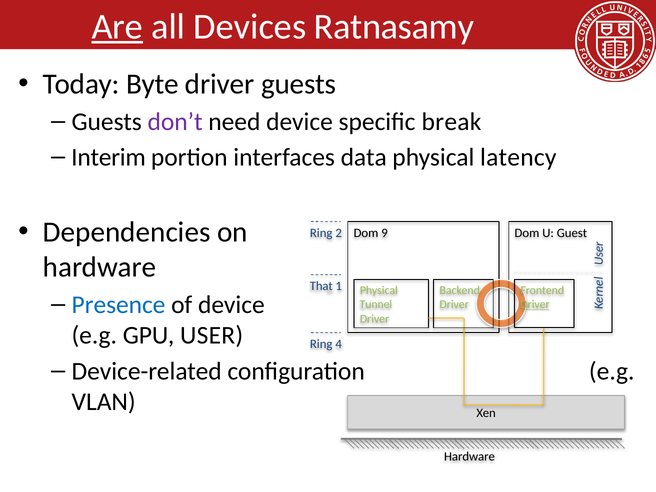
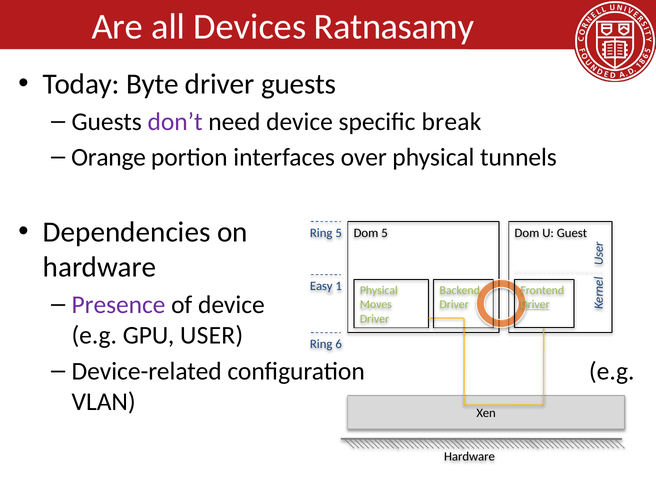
Are underline: present -> none (117, 27)
Interim: Interim -> Orange (109, 157)
data: data -> over (364, 157)
latency: latency -> tunnels (518, 157)
Ring 2: 2 -> 5 (339, 233)
Dom 9: 9 -> 5 (385, 233)
That: That -> Easy (321, 286)
Presence colour: blue -> purple (119, 305)
Tunnel: Tunnel -> Moves (376, 305)
4: 4 -> 6 (339, 344)
